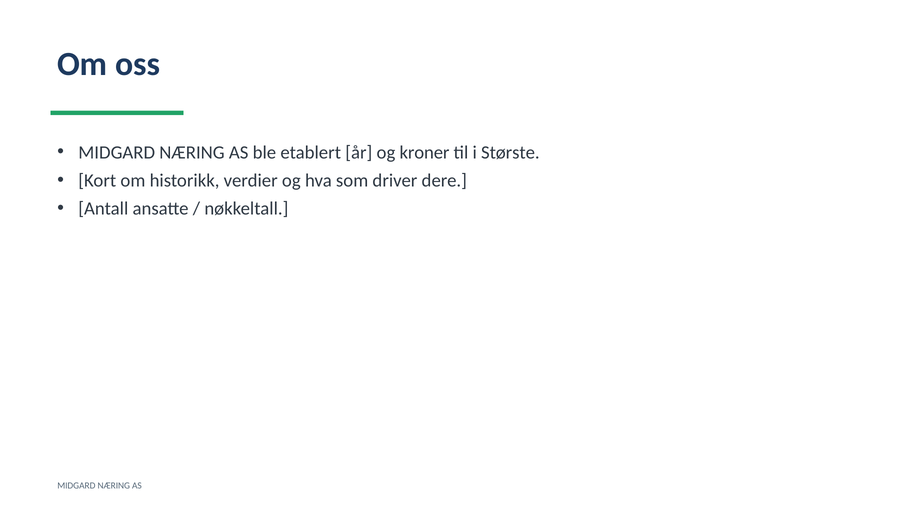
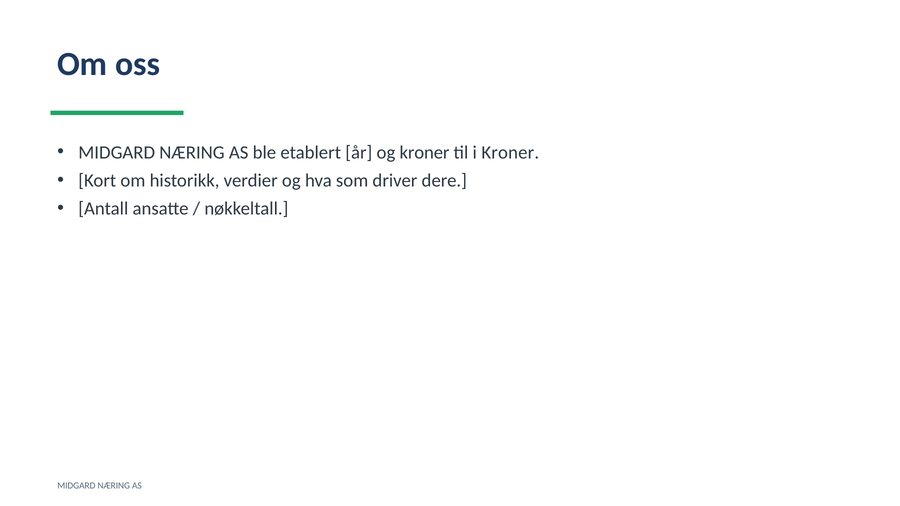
i Største: Største -> Kroner (510, 152)
